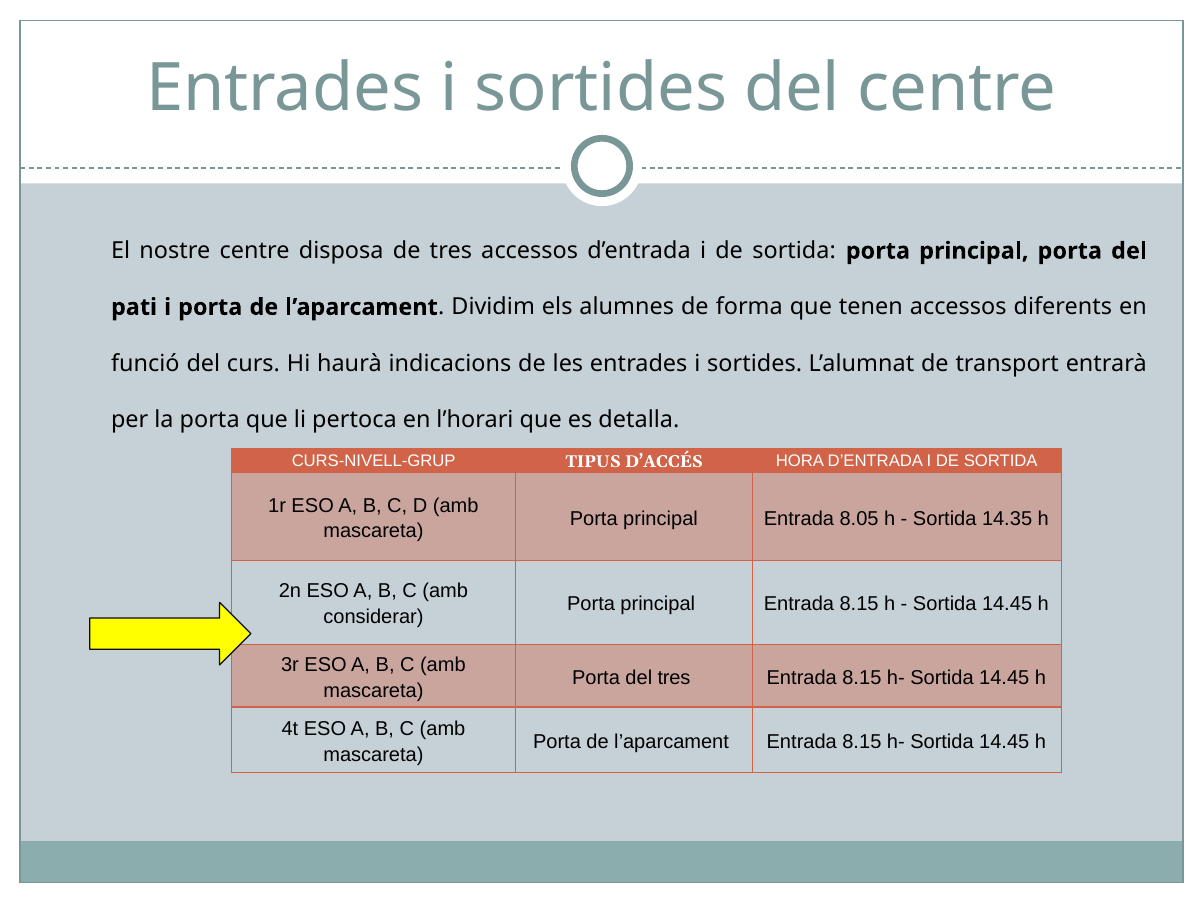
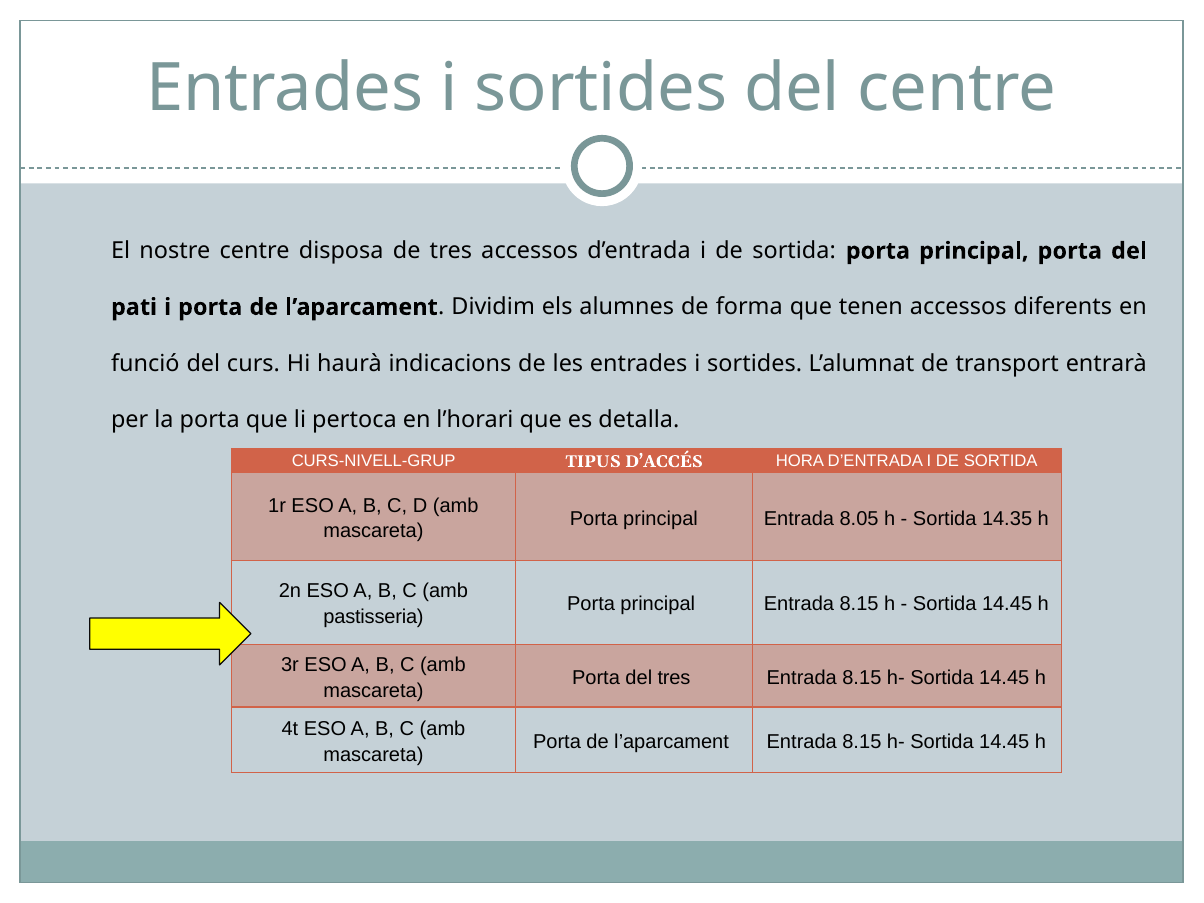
considerar: considerar -> pastisseria (374, 617)
